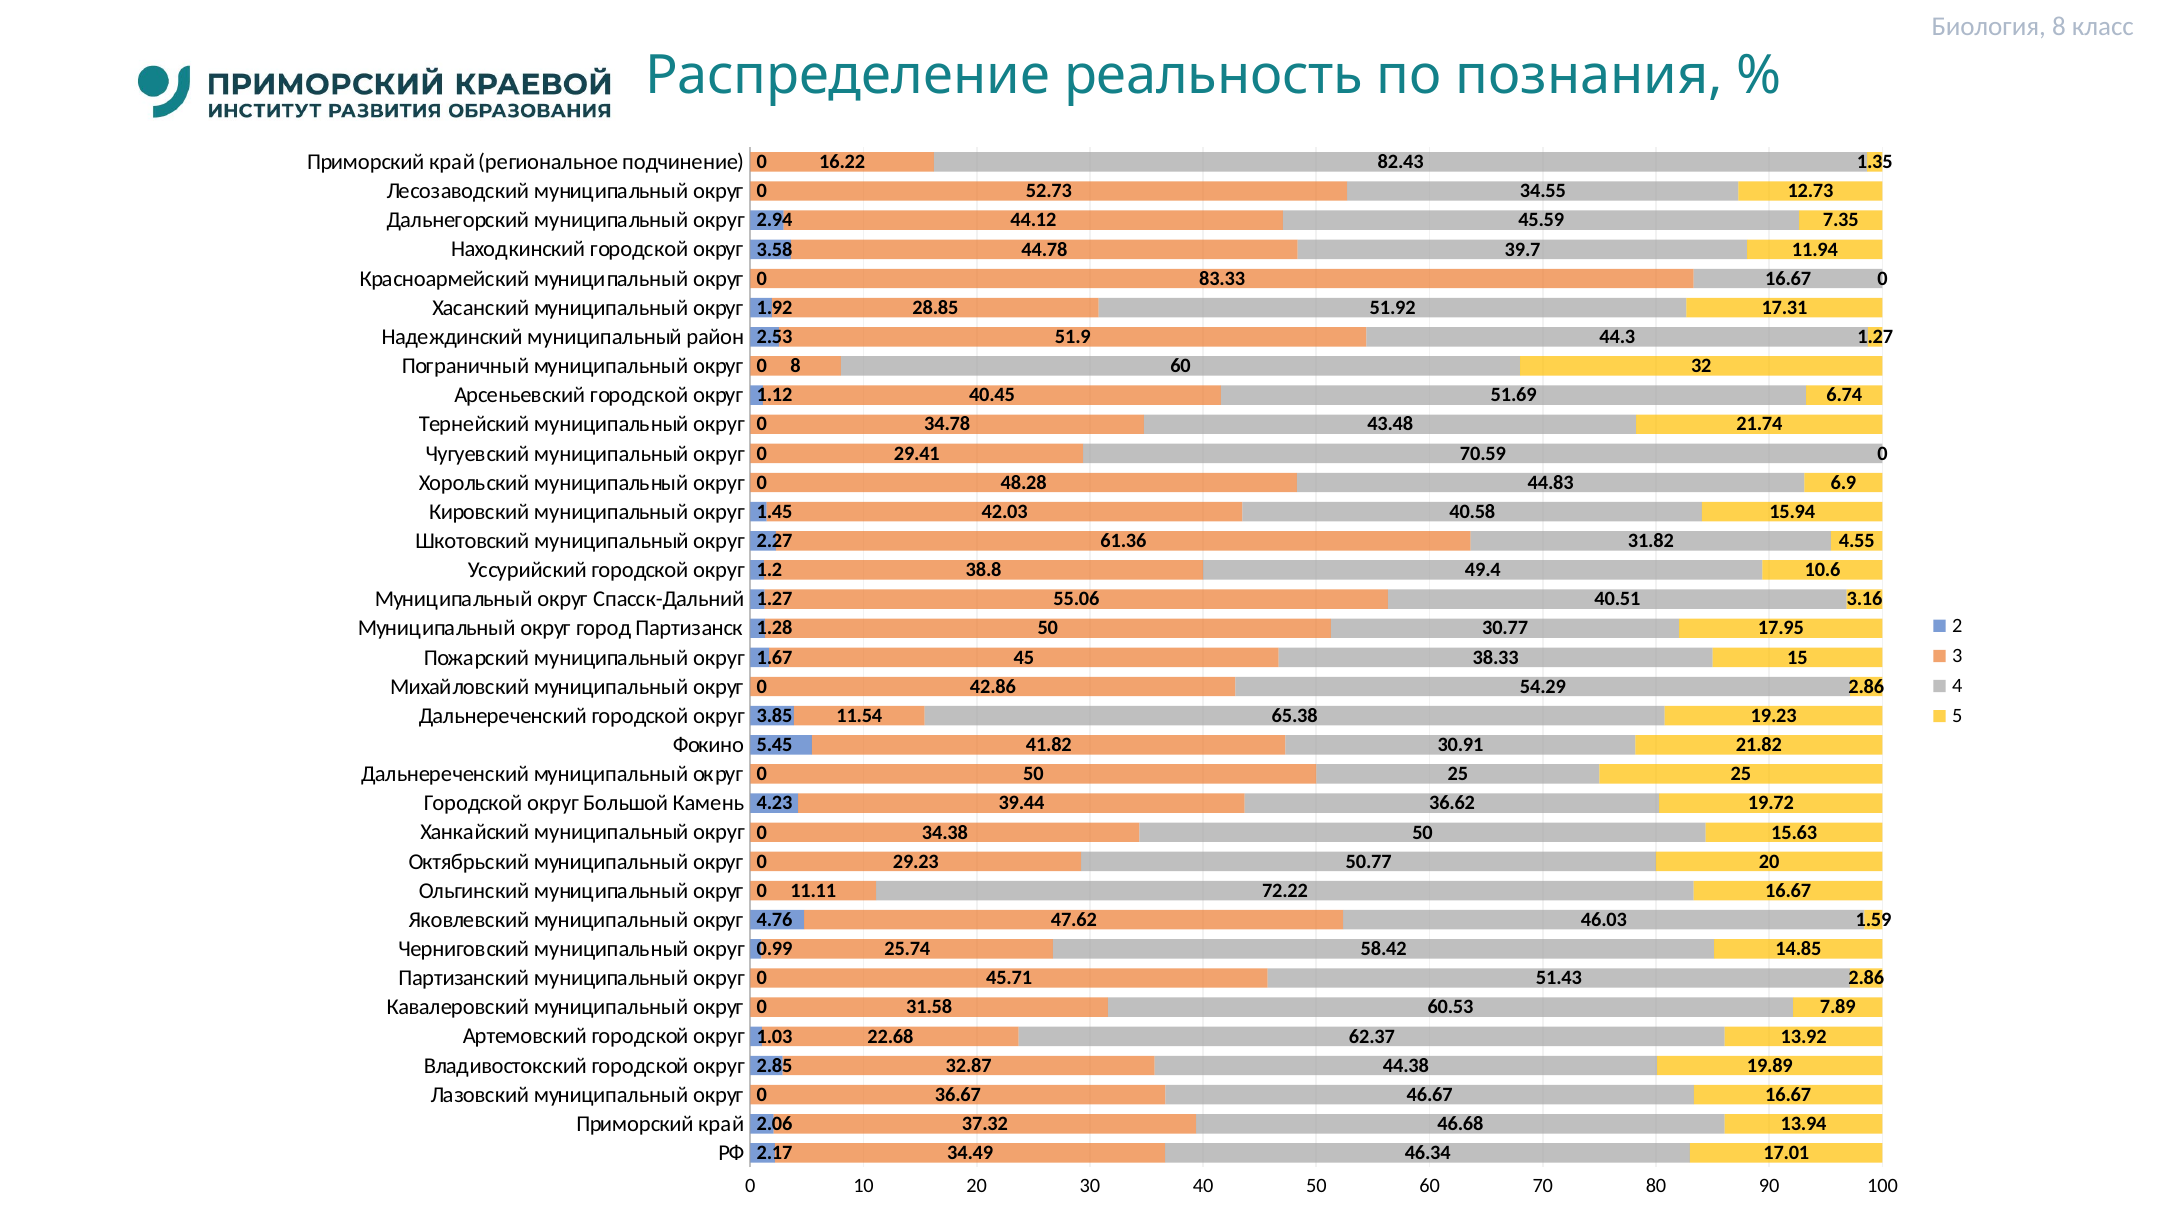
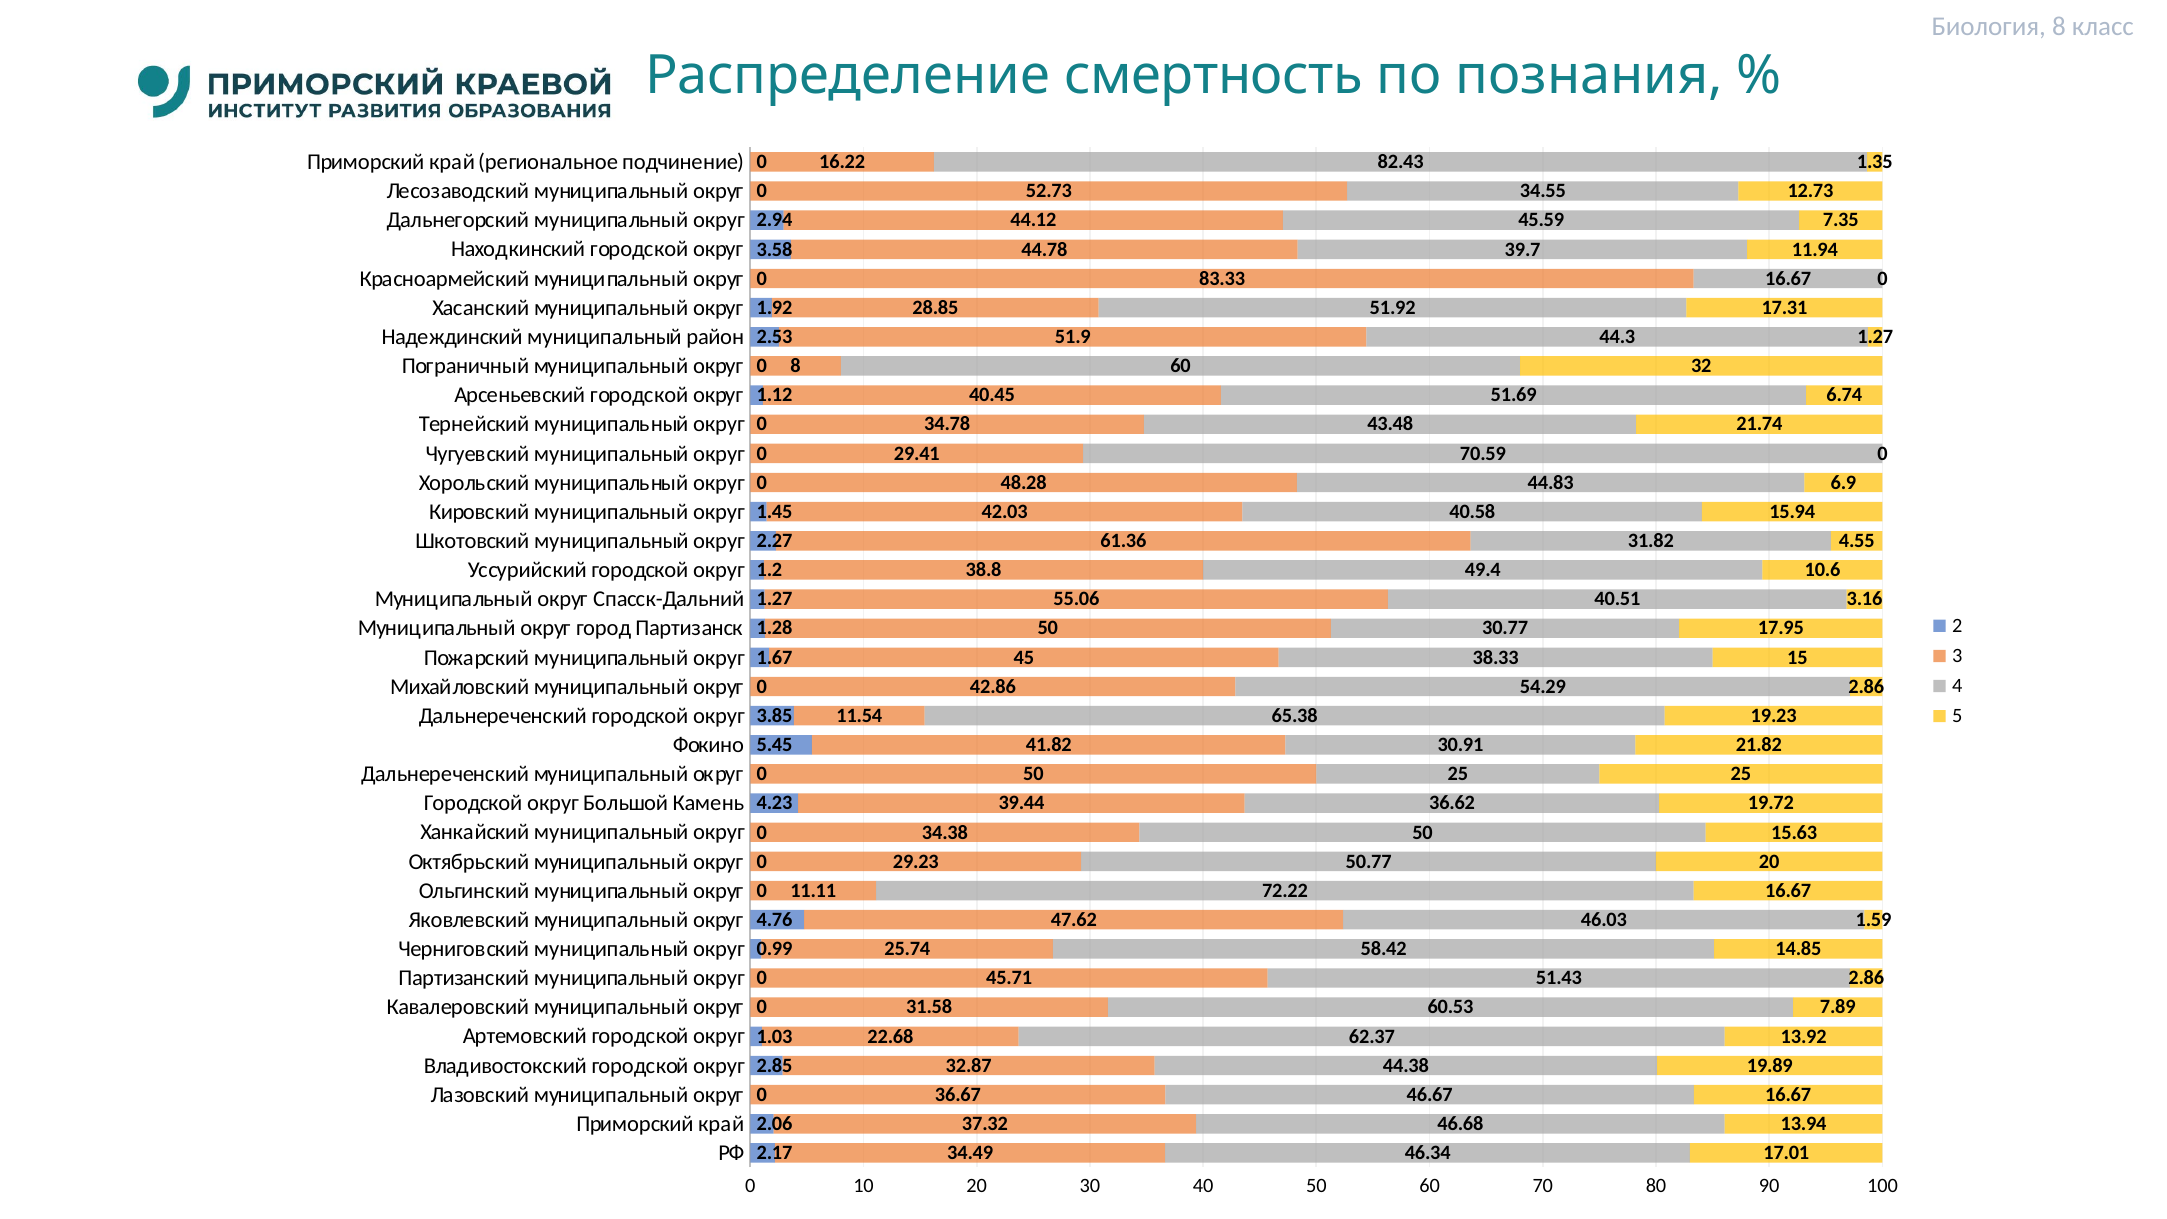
реальность: реальность -> смертность (1214, 75)
